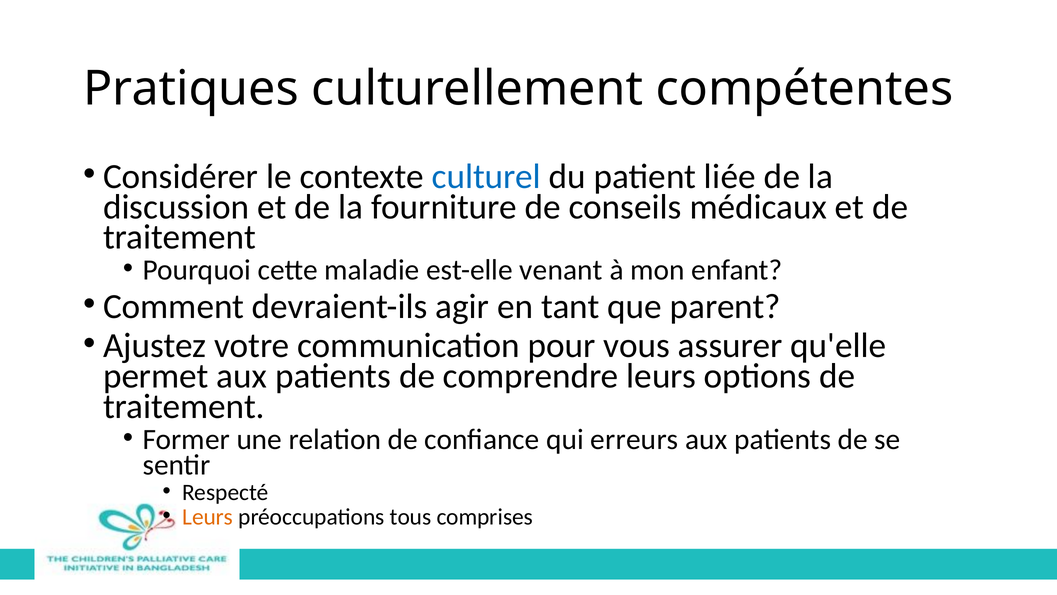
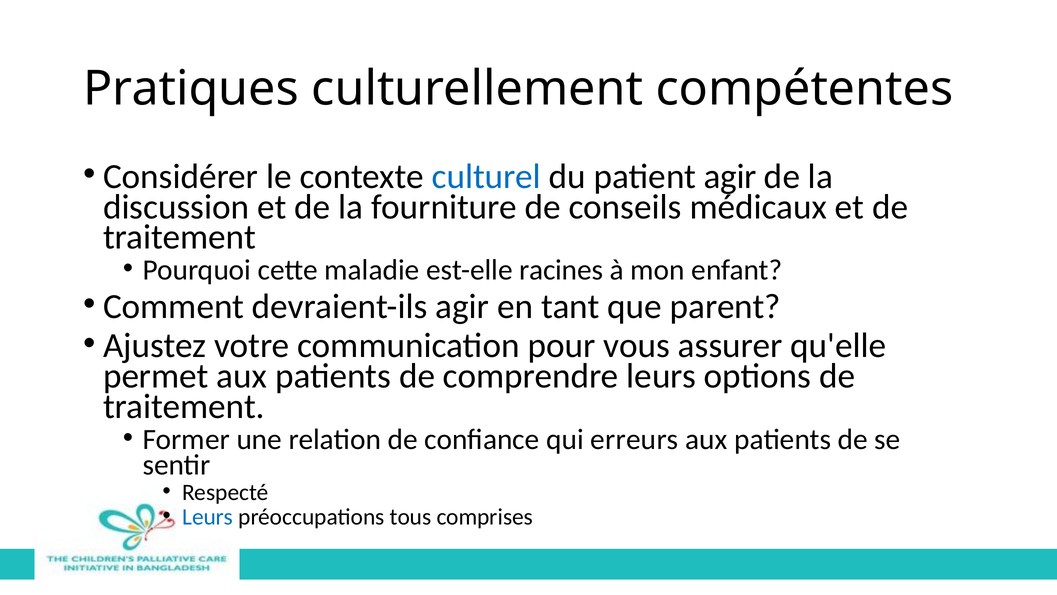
patient liée: liée -> agir (730, 176)
venant: venant -> racines (561, 270)
Leurs colour: orange -> blue (208, 517)
